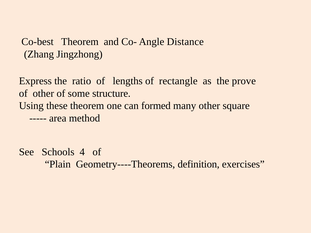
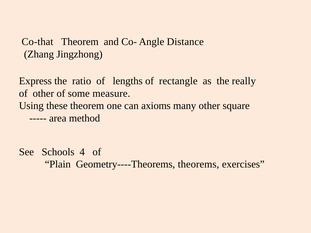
Co-best: Co-best -> Co-that (37, 42)
prove: prove -> really (244, 81)
structure: structure -> measure (111, 93)
formed: formed -> axioms (156, 106)
definition: definition -> theorems (198, 164)
